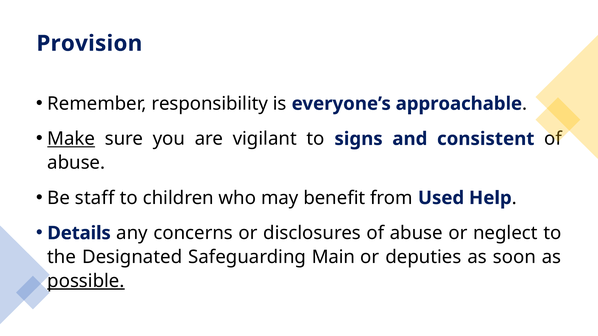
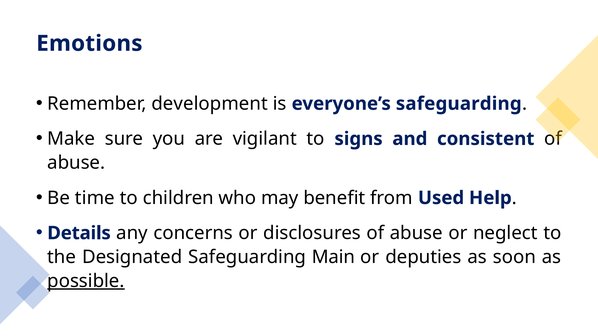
Provision: Provision -> Emotions (89, 43)
responsibility: responsibility -> development (210, 104)
everyone’s approachable: approachable -> safeguarding (459, 104)
Make underline: present -> none (71, 139)
staff: staff -> time (95, 198)
